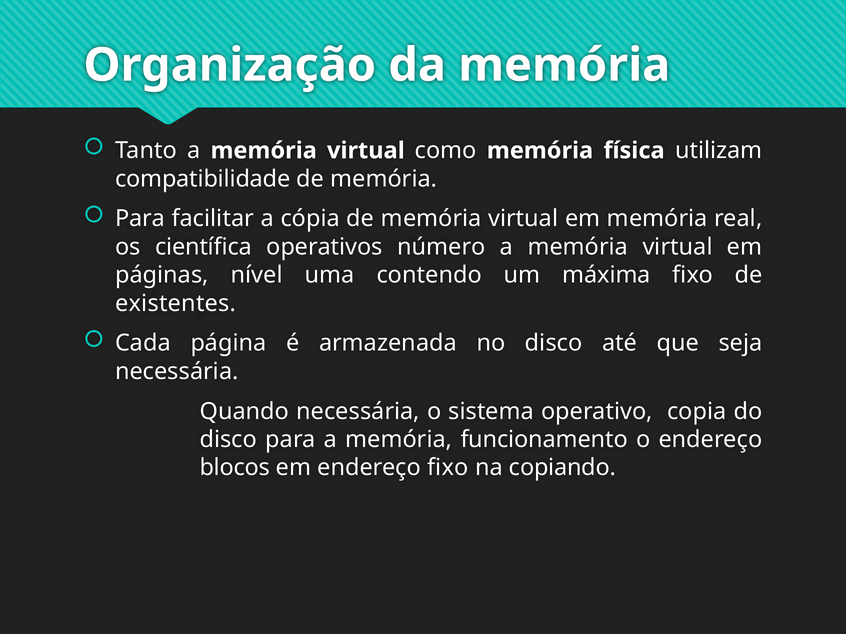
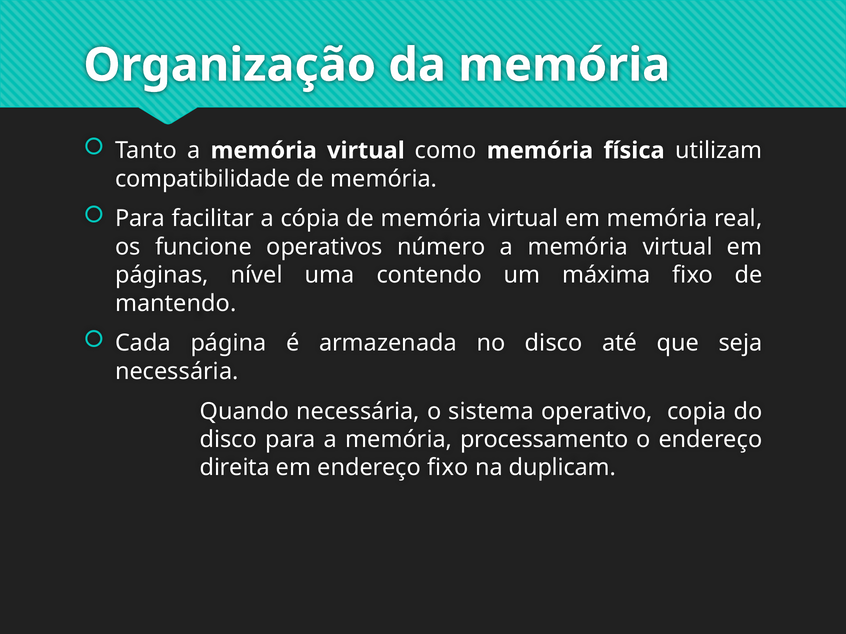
científica: científica -> funcione (203, 247)
existentes: existentes -> mantendo (176, 303)
funcionamento: funcionamento -> processamento (544, 440)
blocos: blocos -> direita (235, 468)
copiando: copiando -> duplicam (562, 468)
